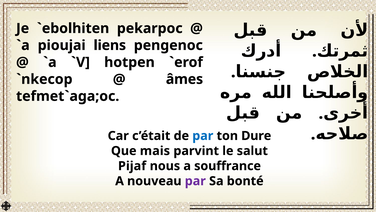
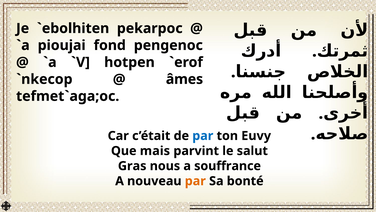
liens: liens -> fond (110, 45)
Dure: Dure -> Euvy (256, 136)
Pijaf: Pijaf -> Gras (132, 166)
par colour: purple -> orange (195, 181)
